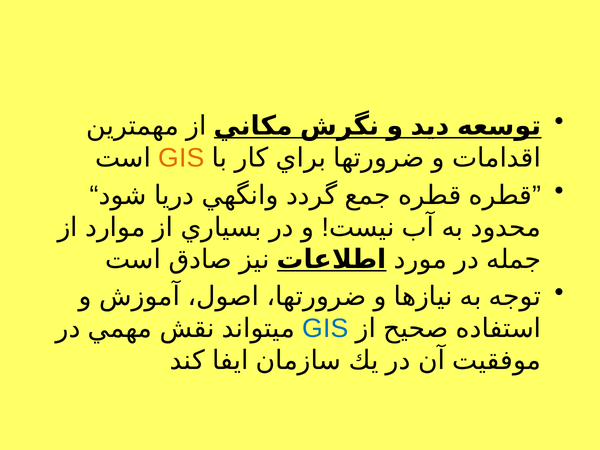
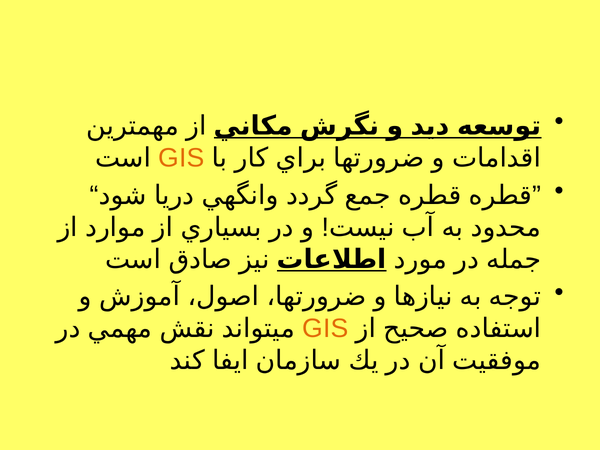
GIS colour: blue -> orange (325, 329)
